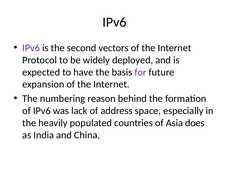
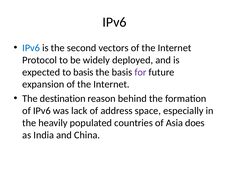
IPv6 colour: purple -> blue (31, 48)
to have: have -> basis (83, 72)
numbering: numbering -> destination (63, 99)
